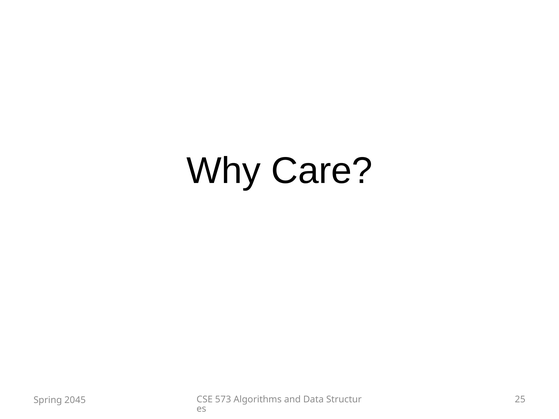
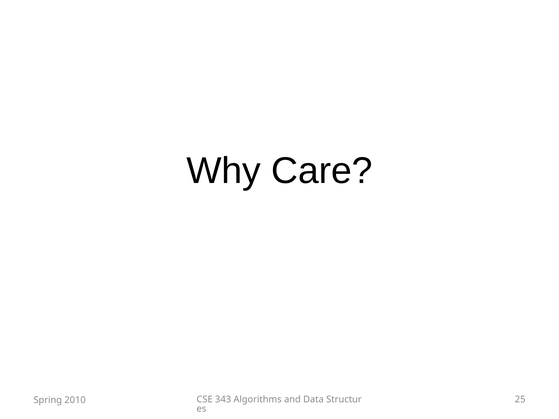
573: 573 -> 343 (223, 400)
2045: 2045 -> 2010 (75, 400)
